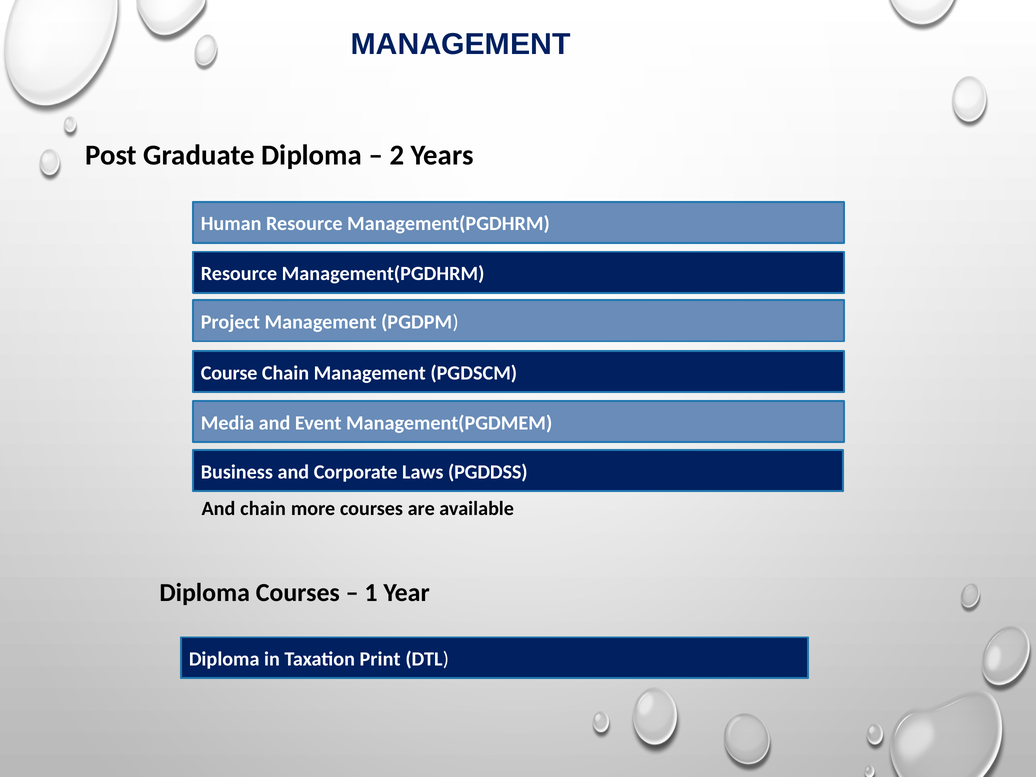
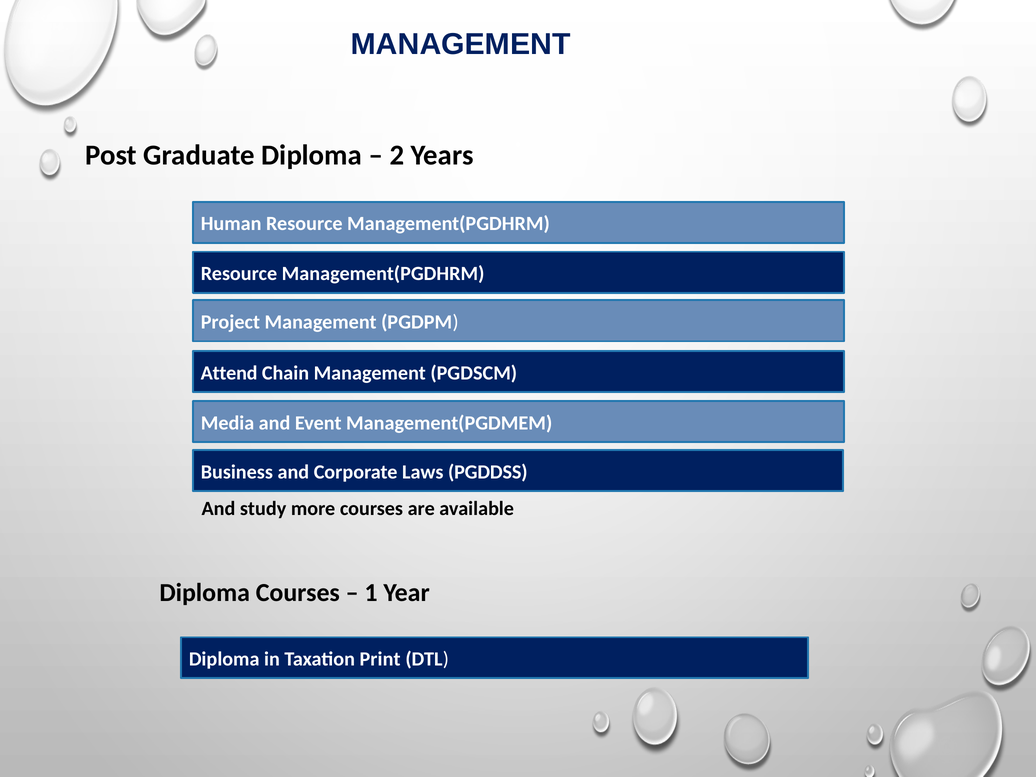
Course: Course -> Attend (229, 373)
And chain: chain -> study (263, 508)
